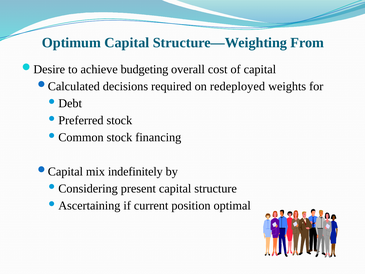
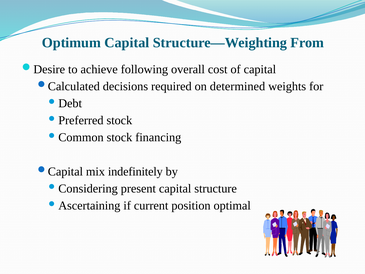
budgeting: budgeting -> following (144, 69)
redeployed: redeployed -> determined (238, 86)
